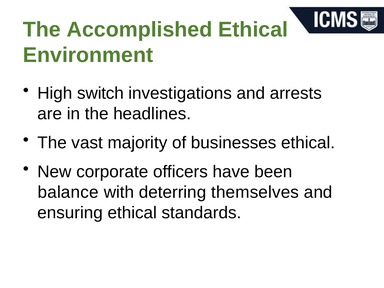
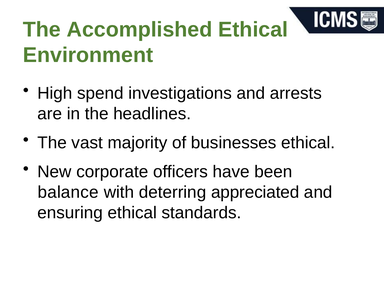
switch: switch -> spend (100, 93)
themselves: themselves -> appreciated (255, 192)
